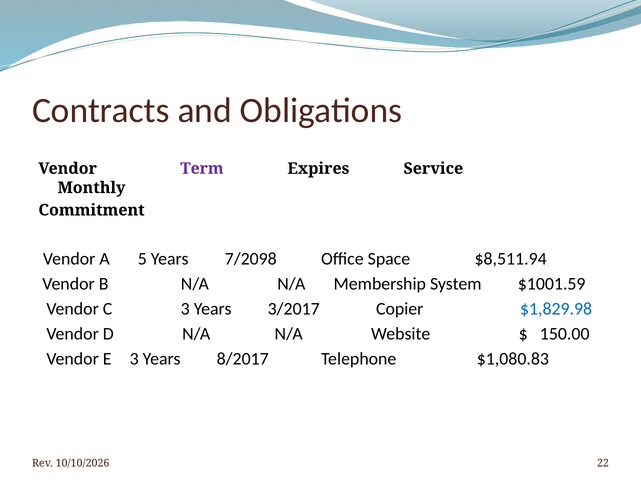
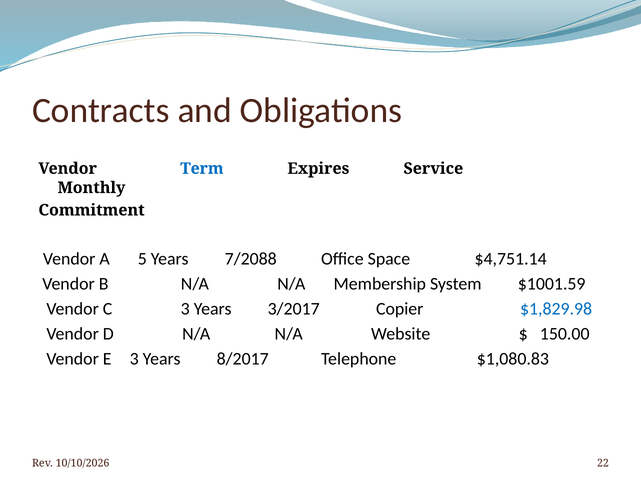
Term colour: purple -> blue (202, 169)
7/2098: 7/2098 -> 7/2088 (251, 259)
$8,511.94: $8,511.94 -> $4,751.14 (511, 259)
